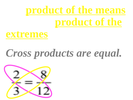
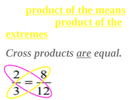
are underline: none -> present (84, 53)
